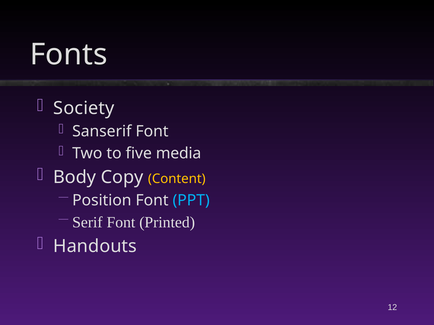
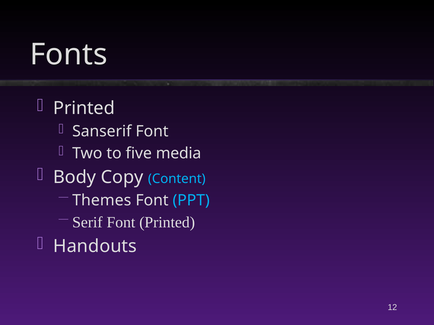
Society: Society -> Printed (84, 108)
Content colour: yellow -> light blue (177, 179)
Position: Position -> Themes (102, 201)
